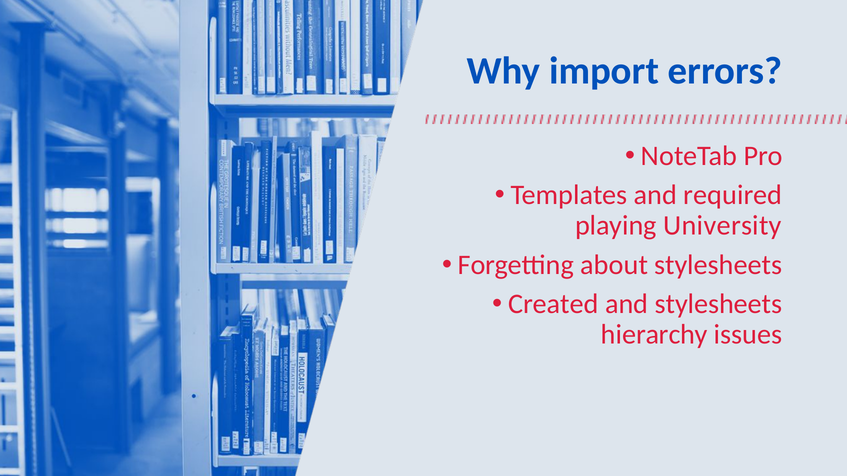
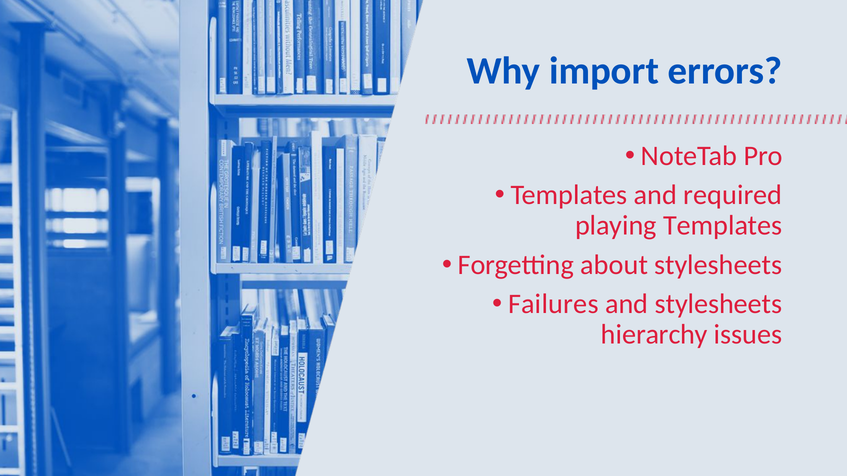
playing University: University -> Templates (723, 226)
Created: Created -> Failures (553, 304)
